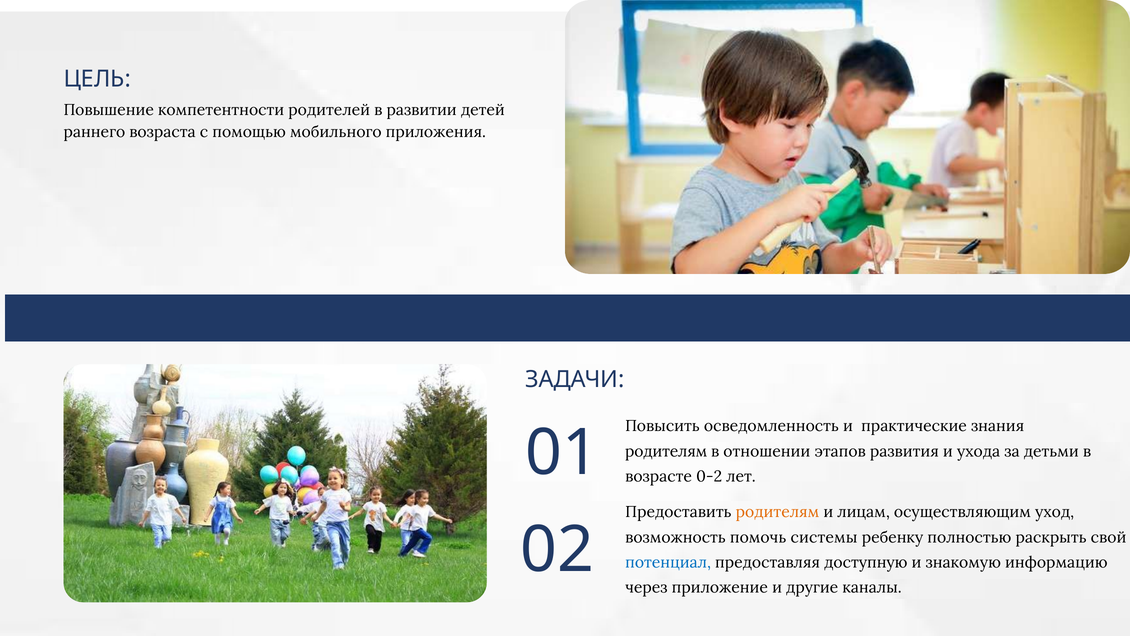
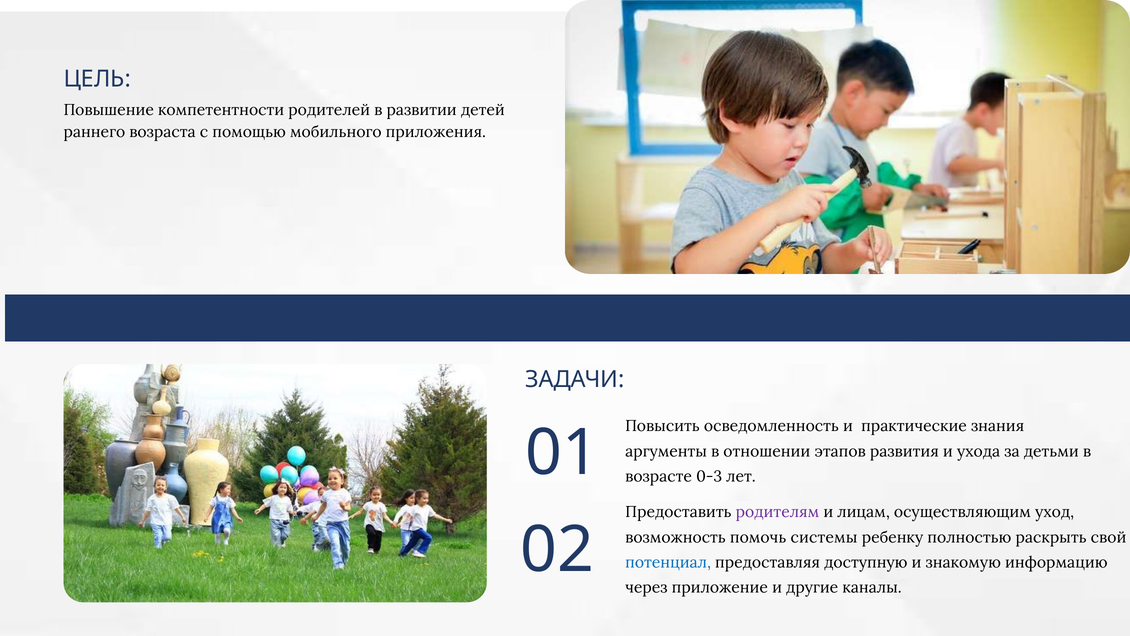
родителям: родителям -> аргументы (666, 451)
0-2: 0-2 -> 0-3 (709, 476)
родителям colour: orange -> purple (777, 512)
